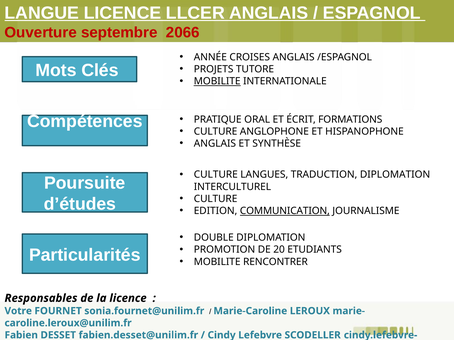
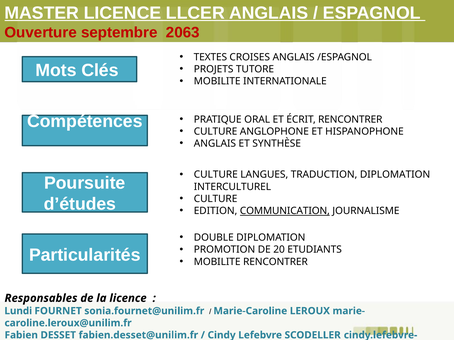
LANGUE: LANGUE -> MASTER (42, 13)
2066: 2066 -> 2063 (183, 32)
ANNÉE: ANNÉE -> TEXTES (210, 57)
MOBILITE underline: present -> none (217, 81)
ÉCRIT FORMATIONS: FORMATIONS -> RENCONTRER (350, 120)
Votre: Votre -> Lundi (18, 311)
